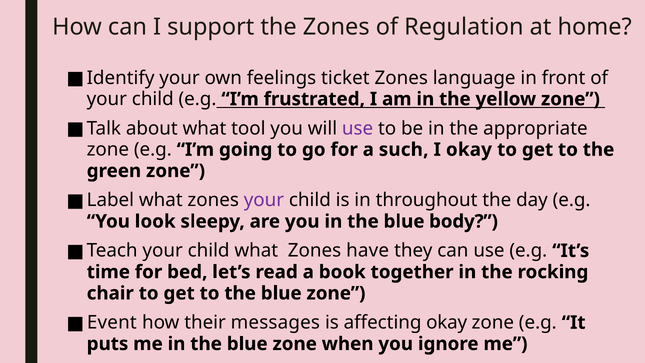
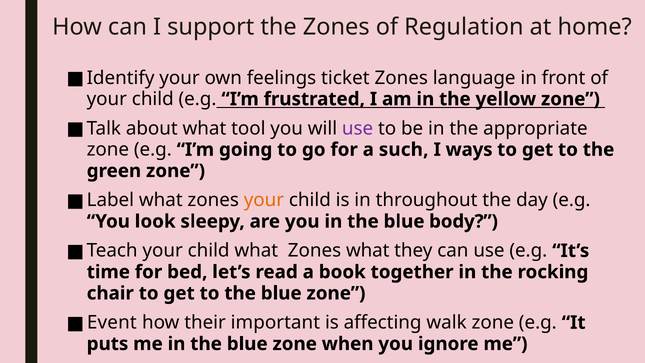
I okay: okay -> ways (469, 150)
your colour: purple -> orange (264, 200)
Zones have: have -> what (368, 251)
messages: messages -> important (275, 322)
affecting okay: okay -> walk (447, 322)
